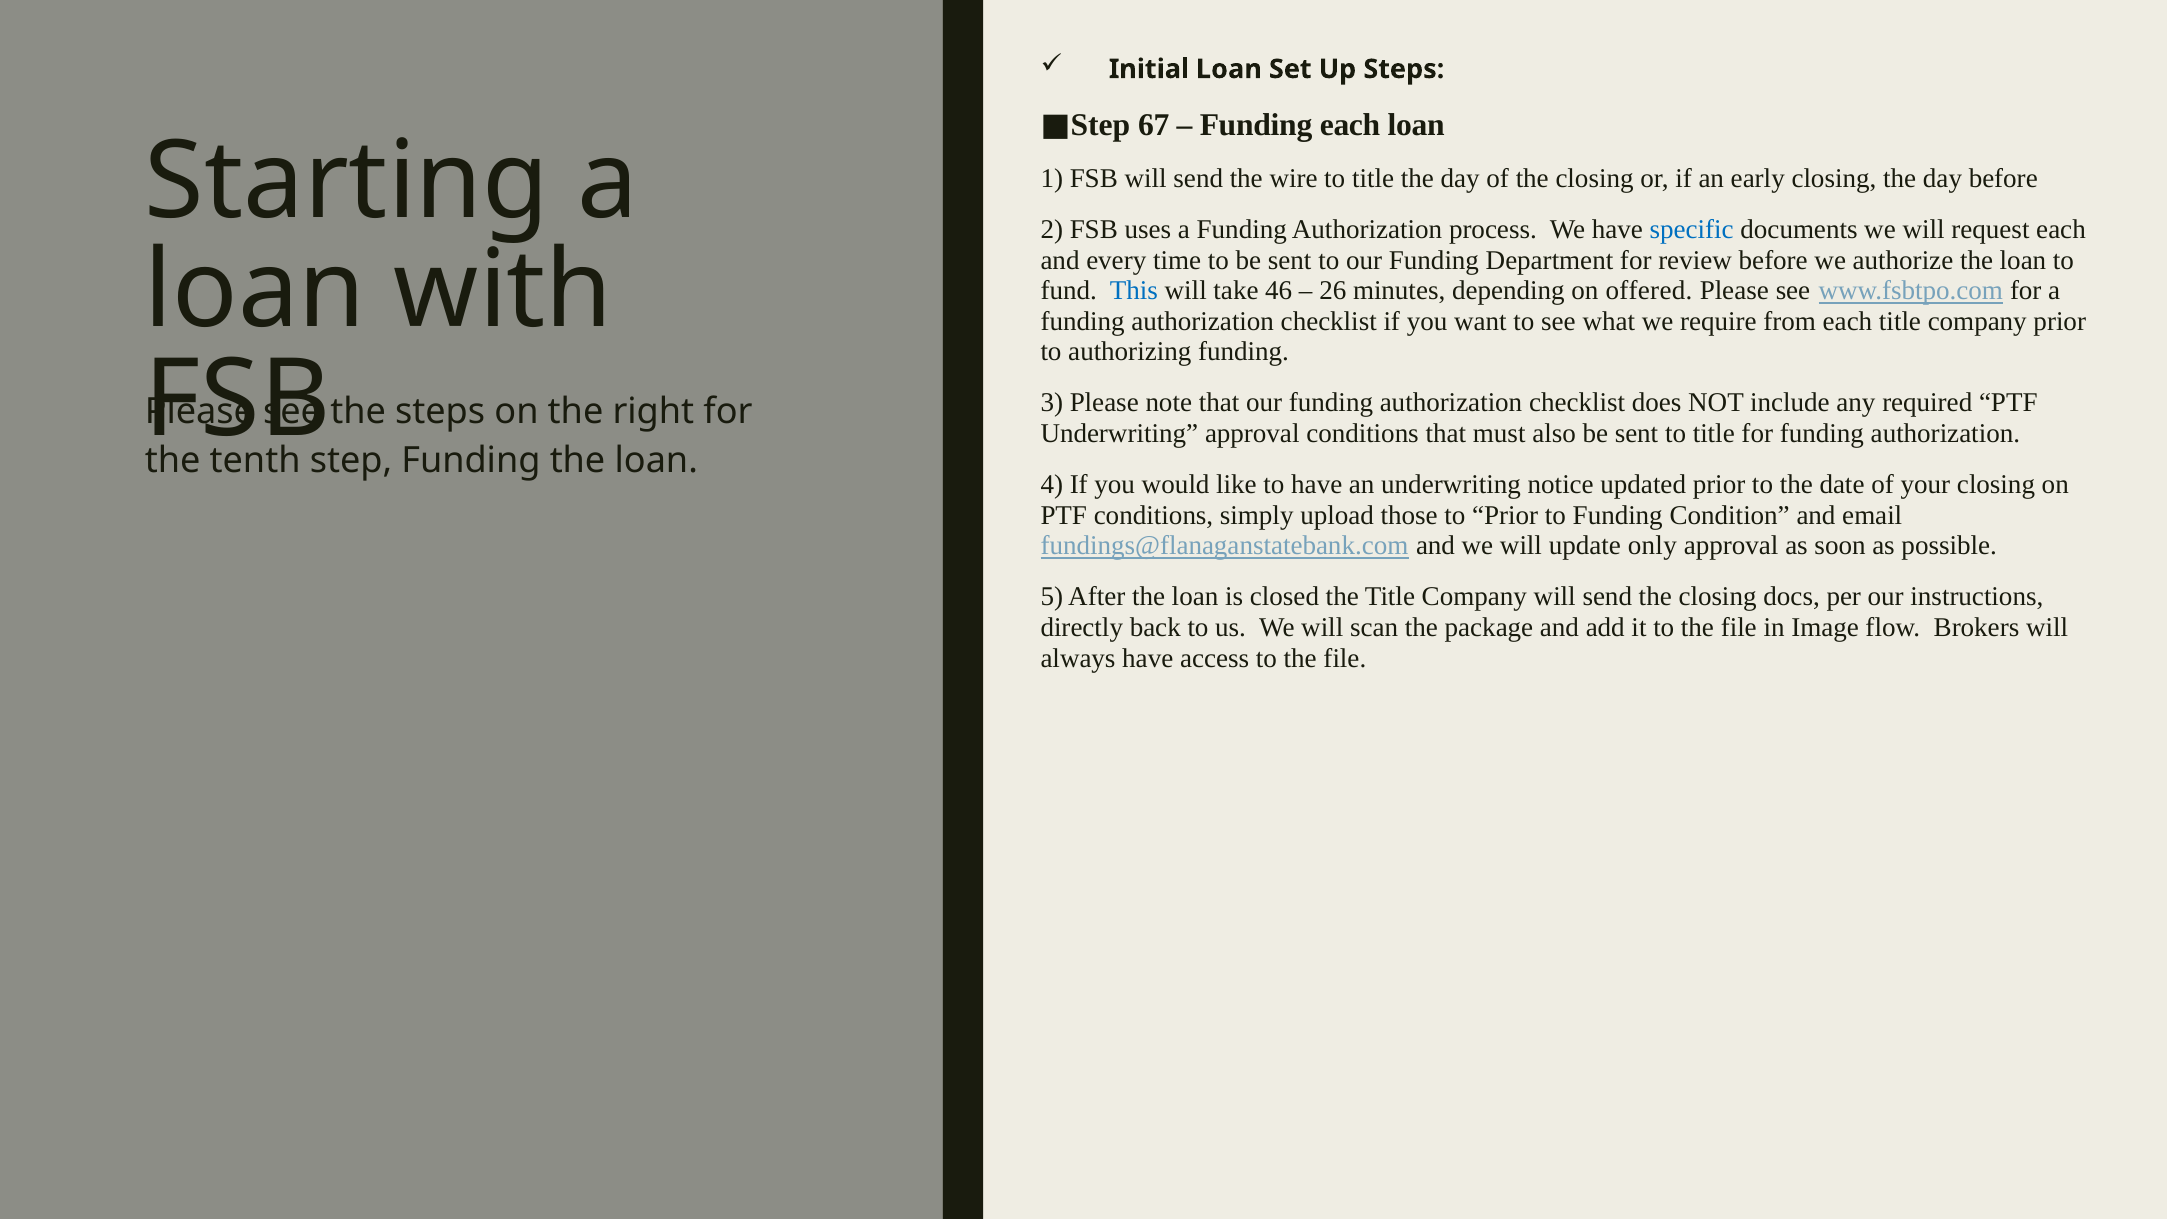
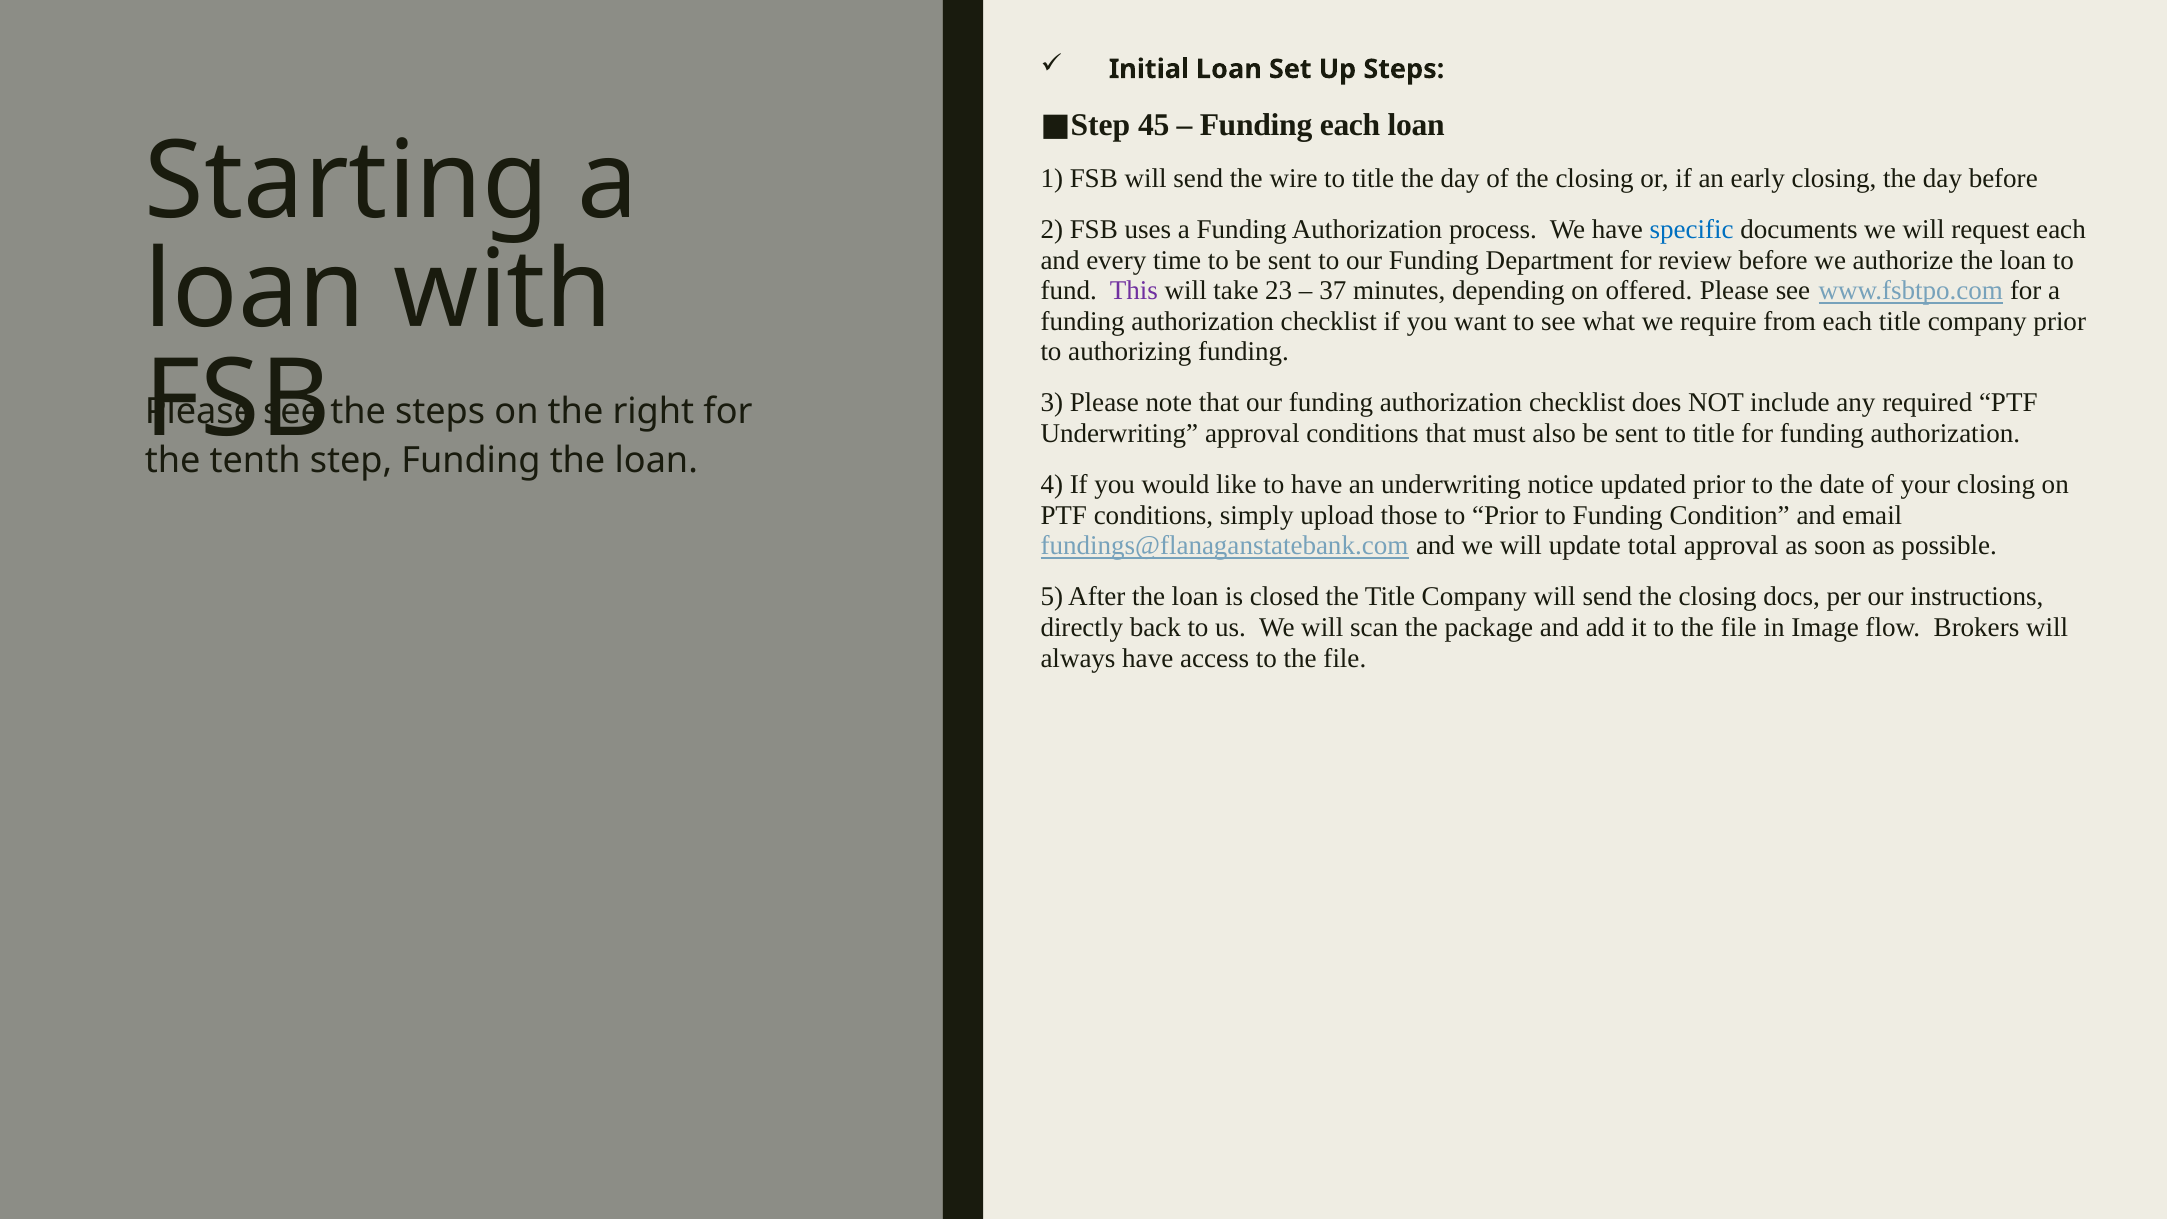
67: 67 -> 45 (1154, 125)
This colour: blue -> purple (1134, 291)
46: 46 -> 23 (1279, 291)
26: 26 -> 37 (1333, 291)
only: only -> total (1652, 546)
